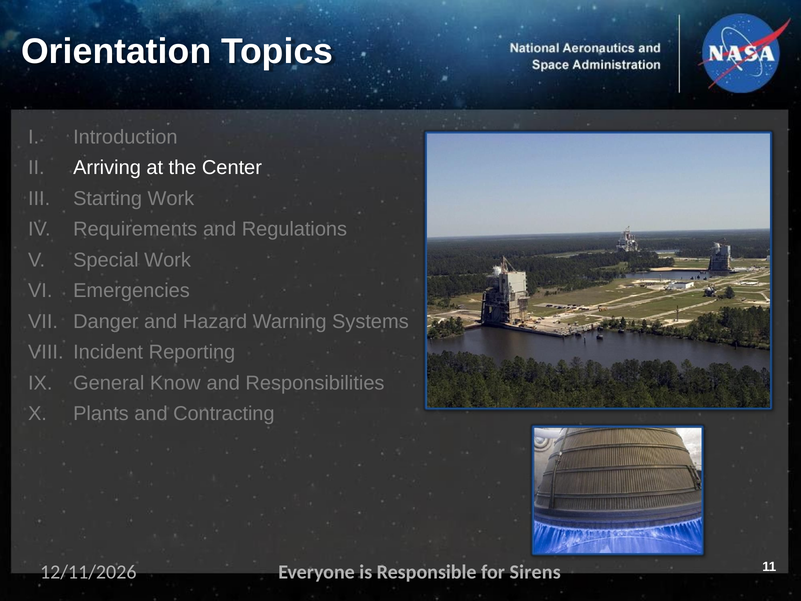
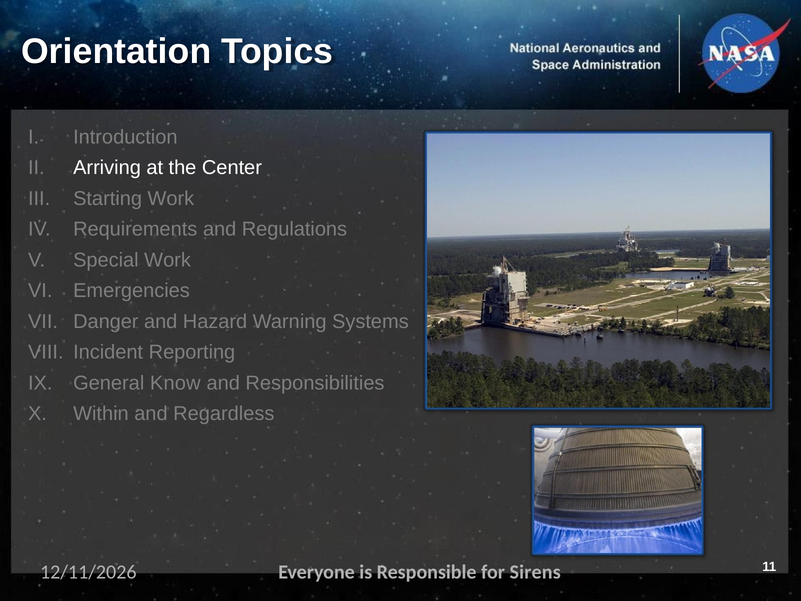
Plants: Plants -> Within (101, 413)
Contracting: Contracting -> Regardless (224, 413)
